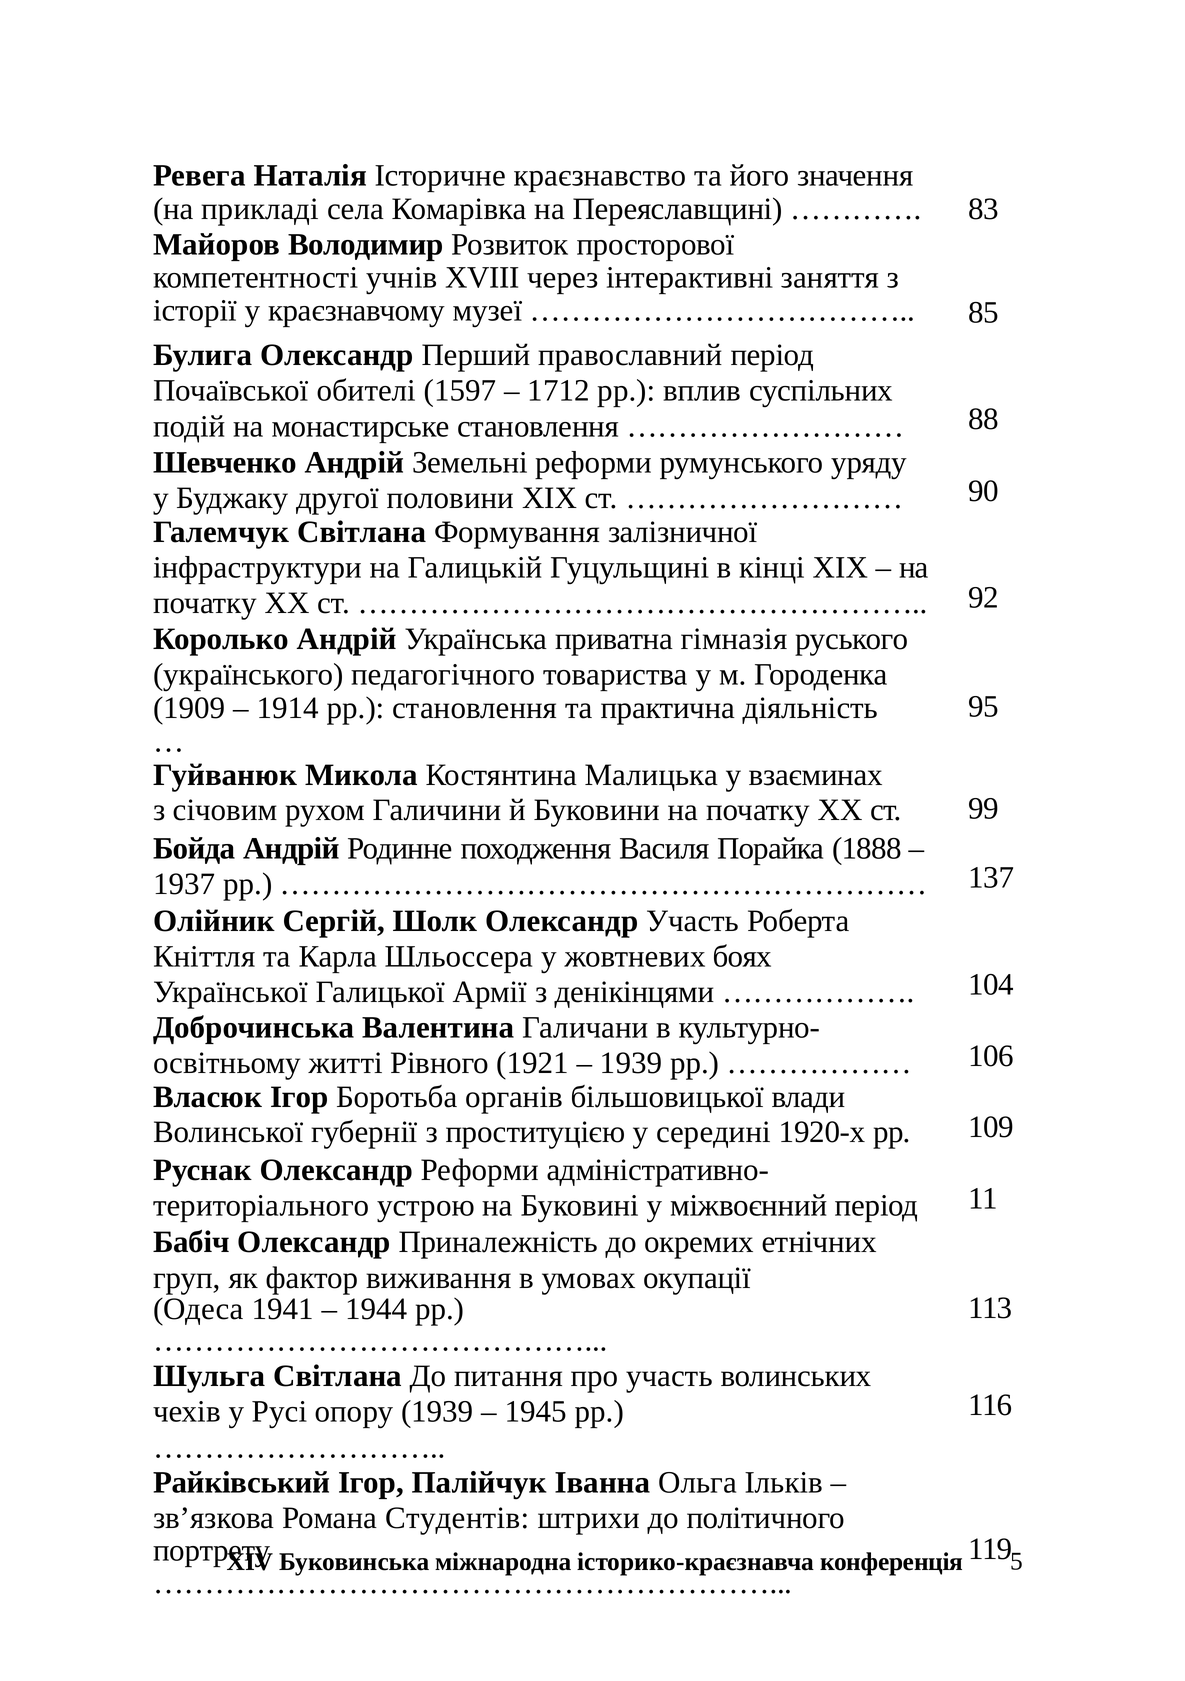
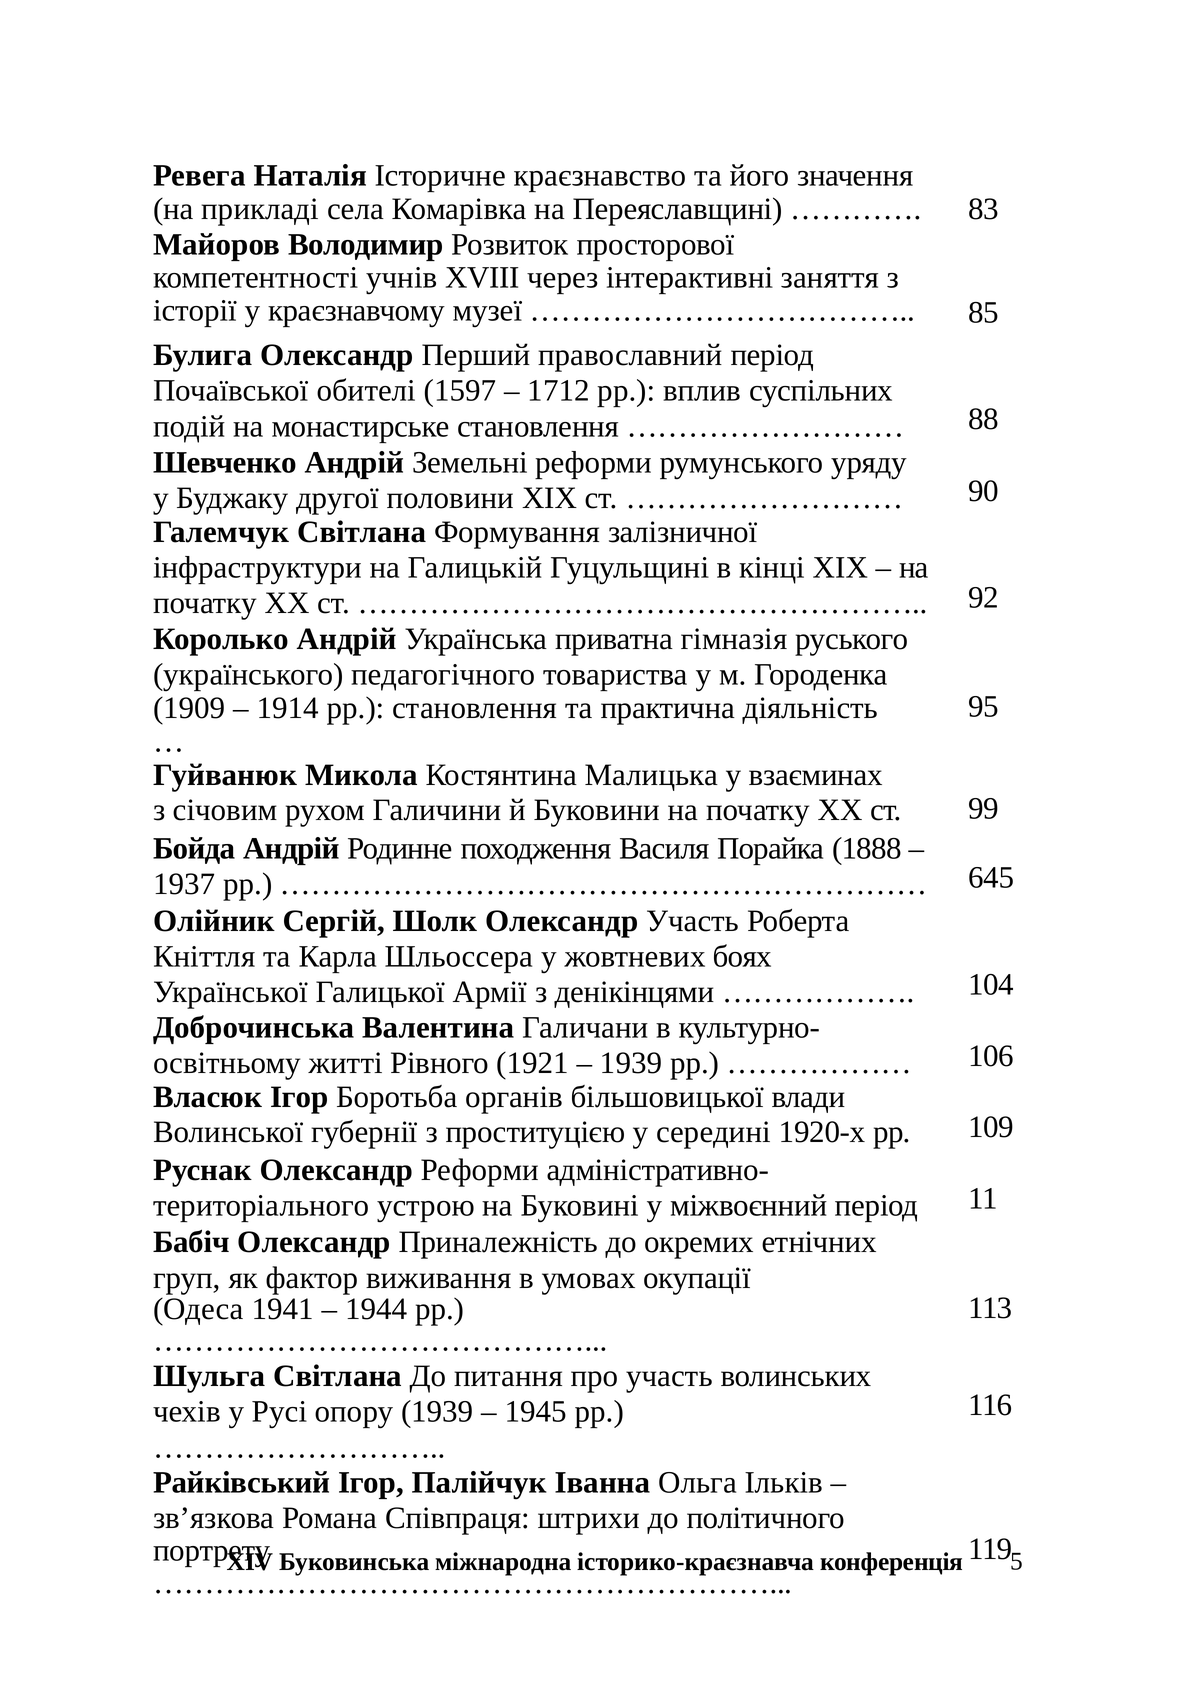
137: 137 -> 645 (991, 878)
Студентів: Студентів -> Співпраця (457, 1518)
